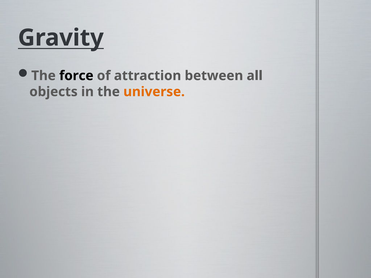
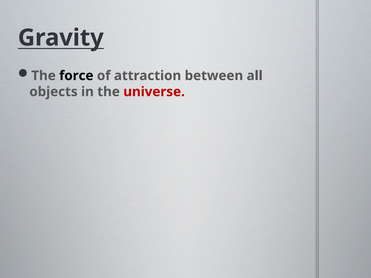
universe colour: orange -> red (154, 92)
